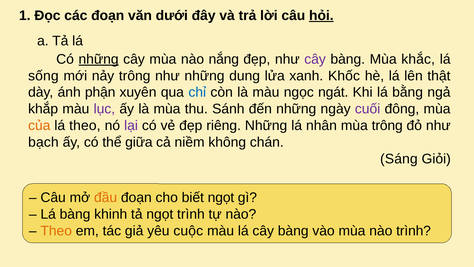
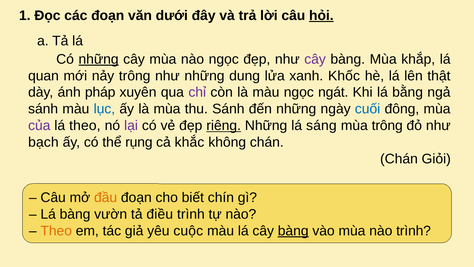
nào nắng: nắng -> ngọc (224, 59)
khắc: khắc -> khắp (418, 59)
sống: sống -> quan (43, 76)
phận: phận -> pháp (100, 92)
chỉ colour: blue -> purple (197, 92)
khắp: khắp -> sánh (43, 109)
lục colour: purple -> blue (104, 109)
cuối colour: purple -> blue (368, 109)
của colour: orange -> purple (39, 126)
riêng underline: none -> present (224, 126)
nhân: nhân -> sáng (321, 126)
giữa: giữa -> rụng (139, 142)
niềm: niềm -> khắc (190, 142)
Sáng: Sáng -> Chán (399, 159)
biết ngọt: ngọt -> chín (221, 198)
khinh: khinh -> vườn (111, 214)
tả ngọt: ngọt -> điều (160, 214)
bàng underline: none -> present (293, 231)
